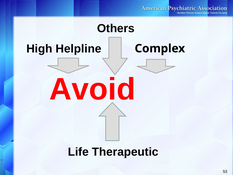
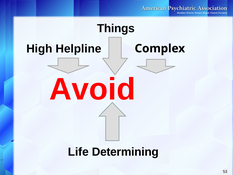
Others: Others -> Things (116, 28)
Therapeutic: Therapeutic -> Determining (125, 152)
